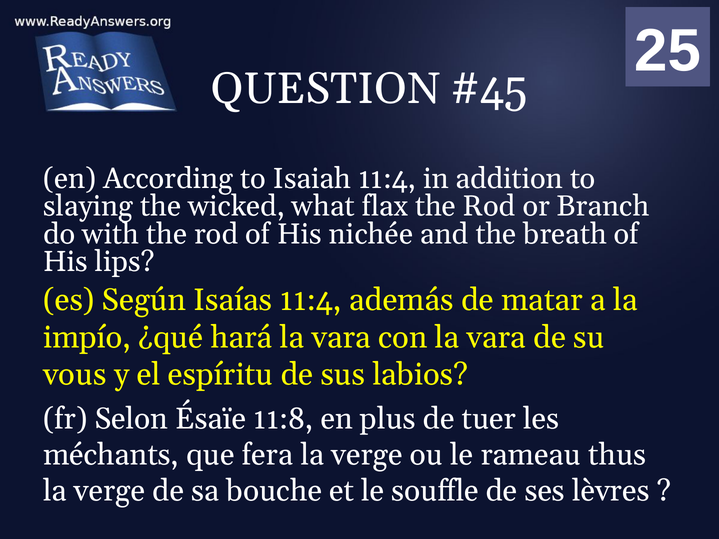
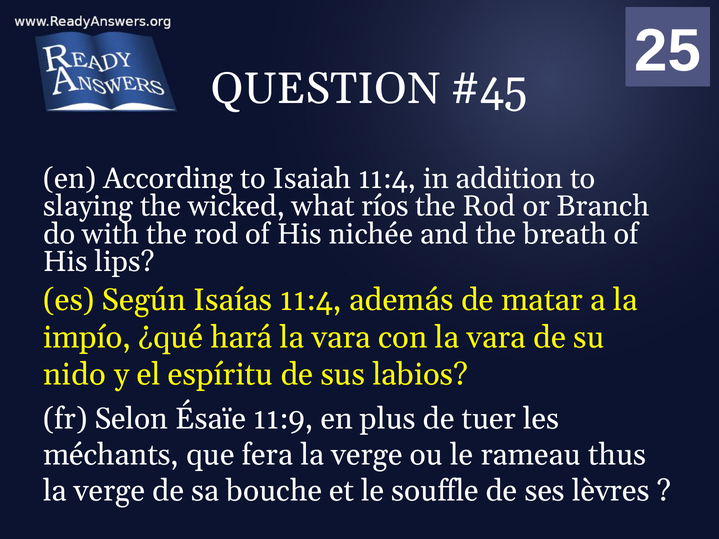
flax: flax -> ríos (385, 206)
vous: vous -> nido (75, 375)
11:8: 11:8 -> 11:9 (283, 419)
